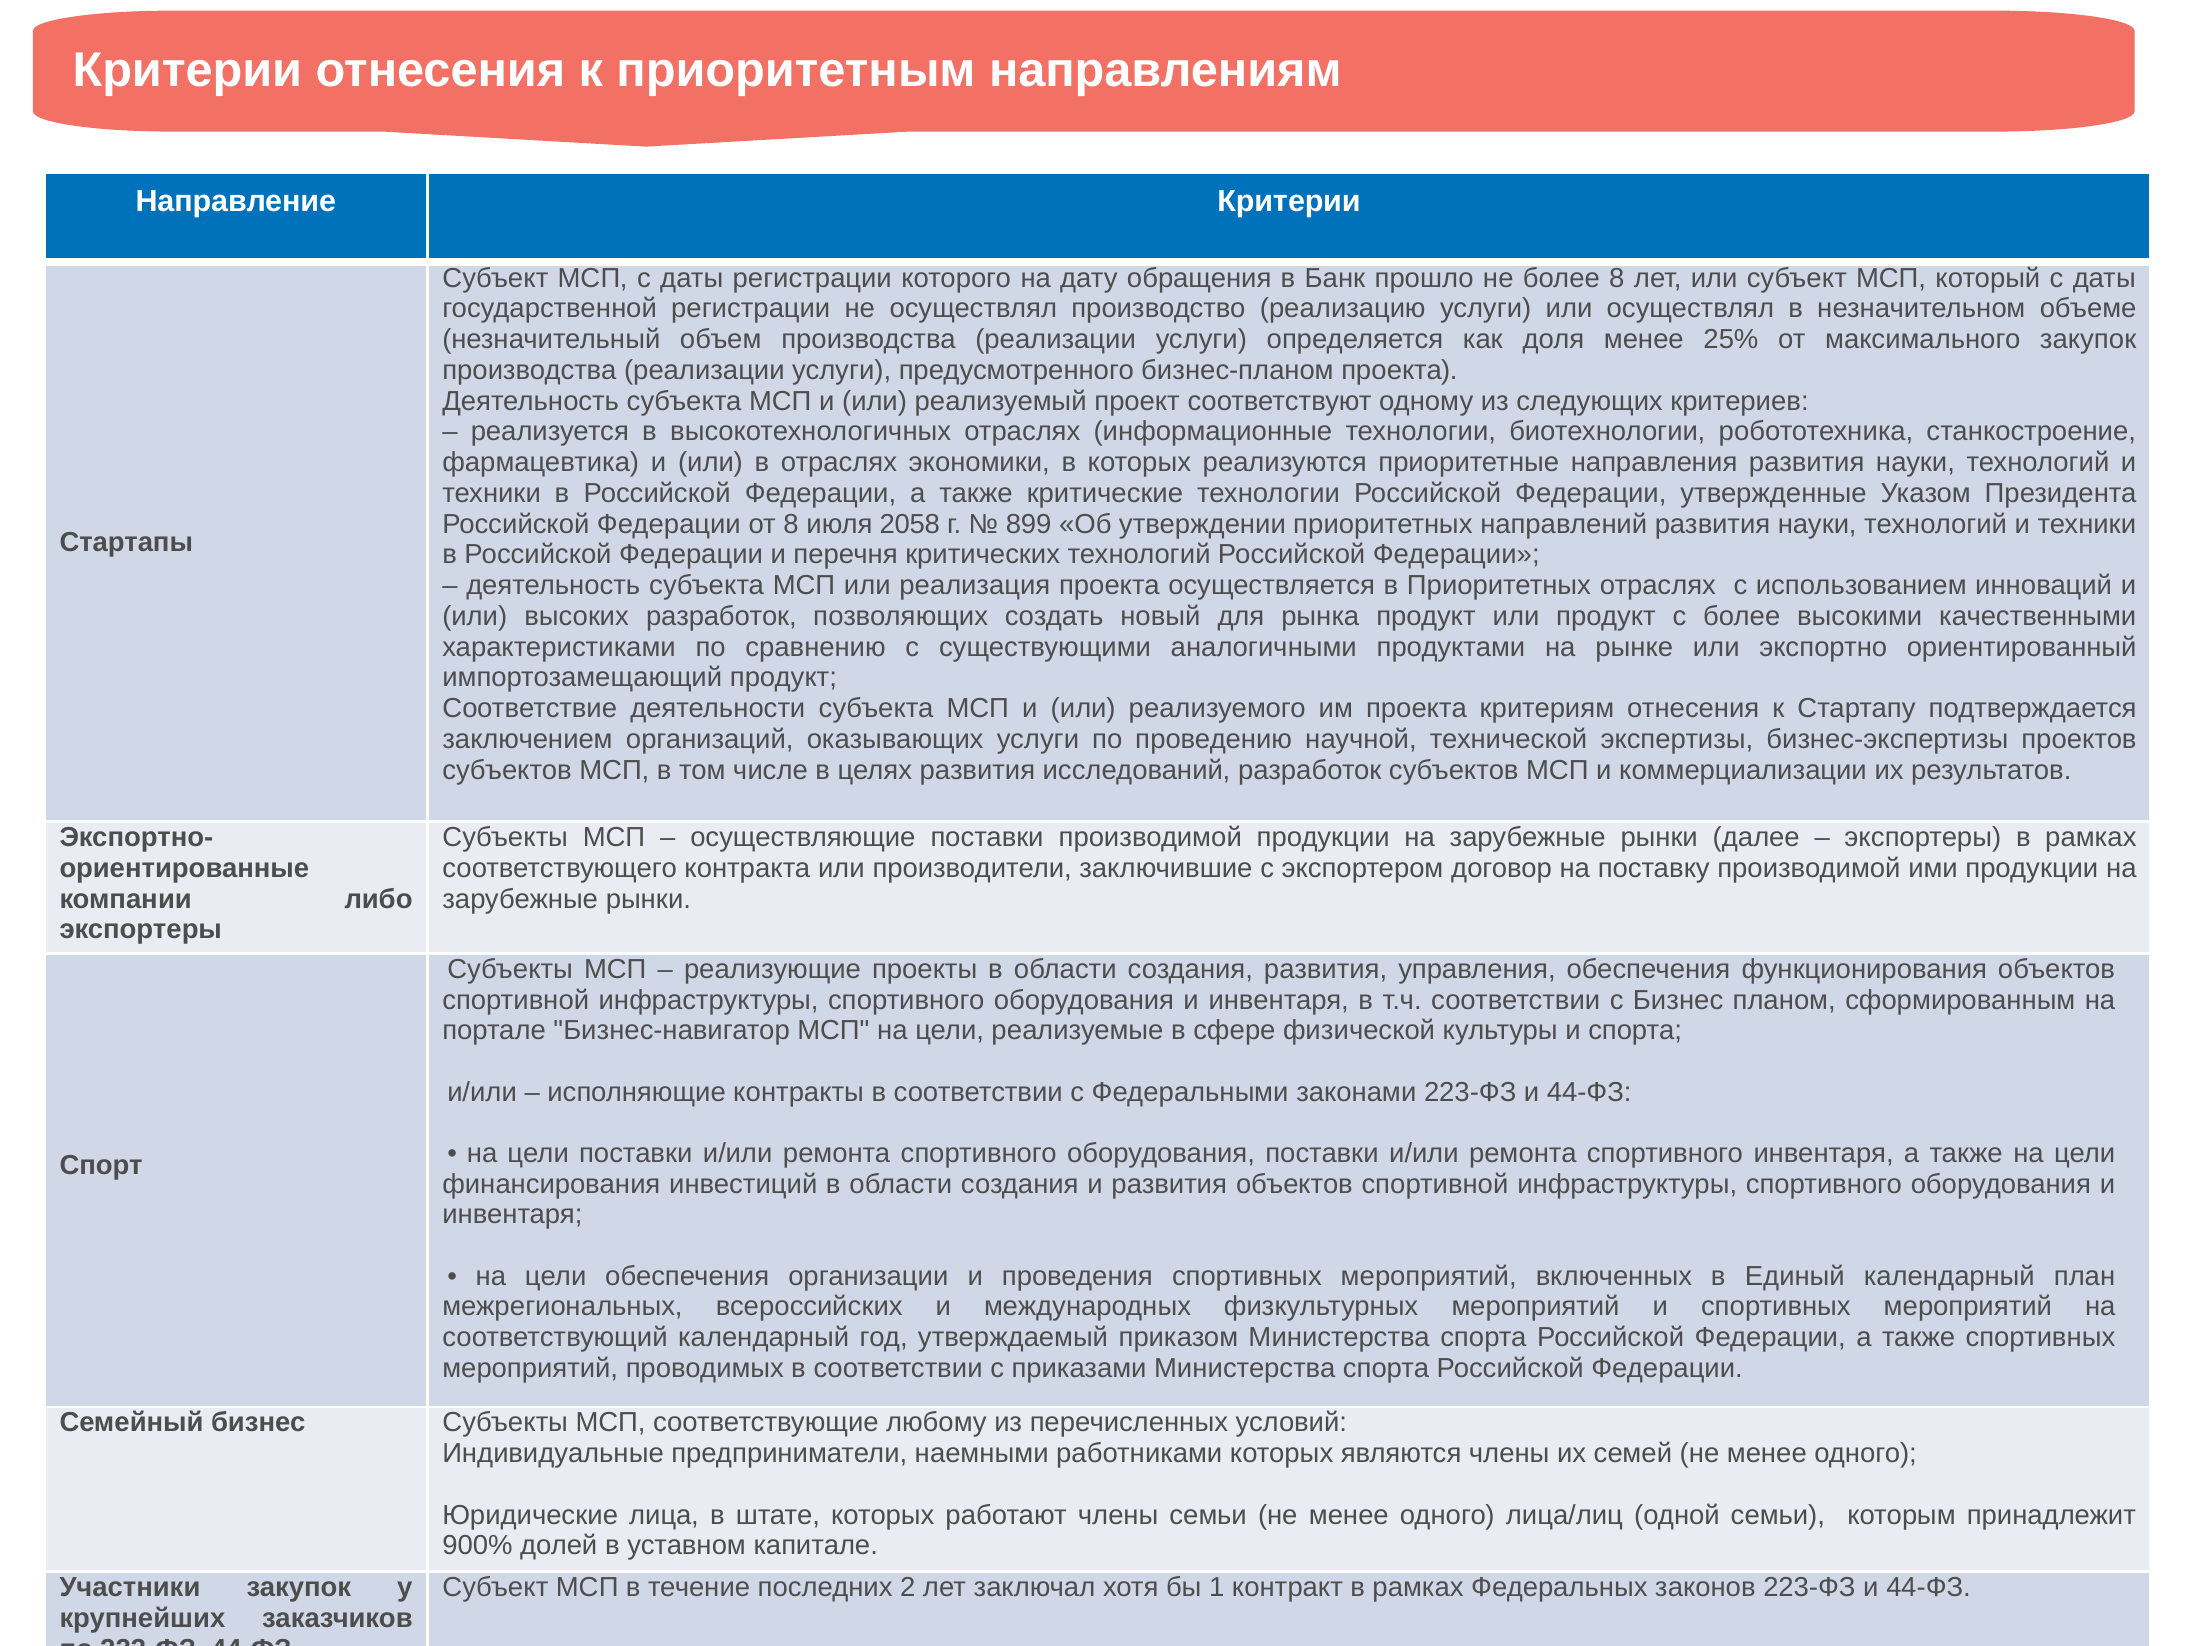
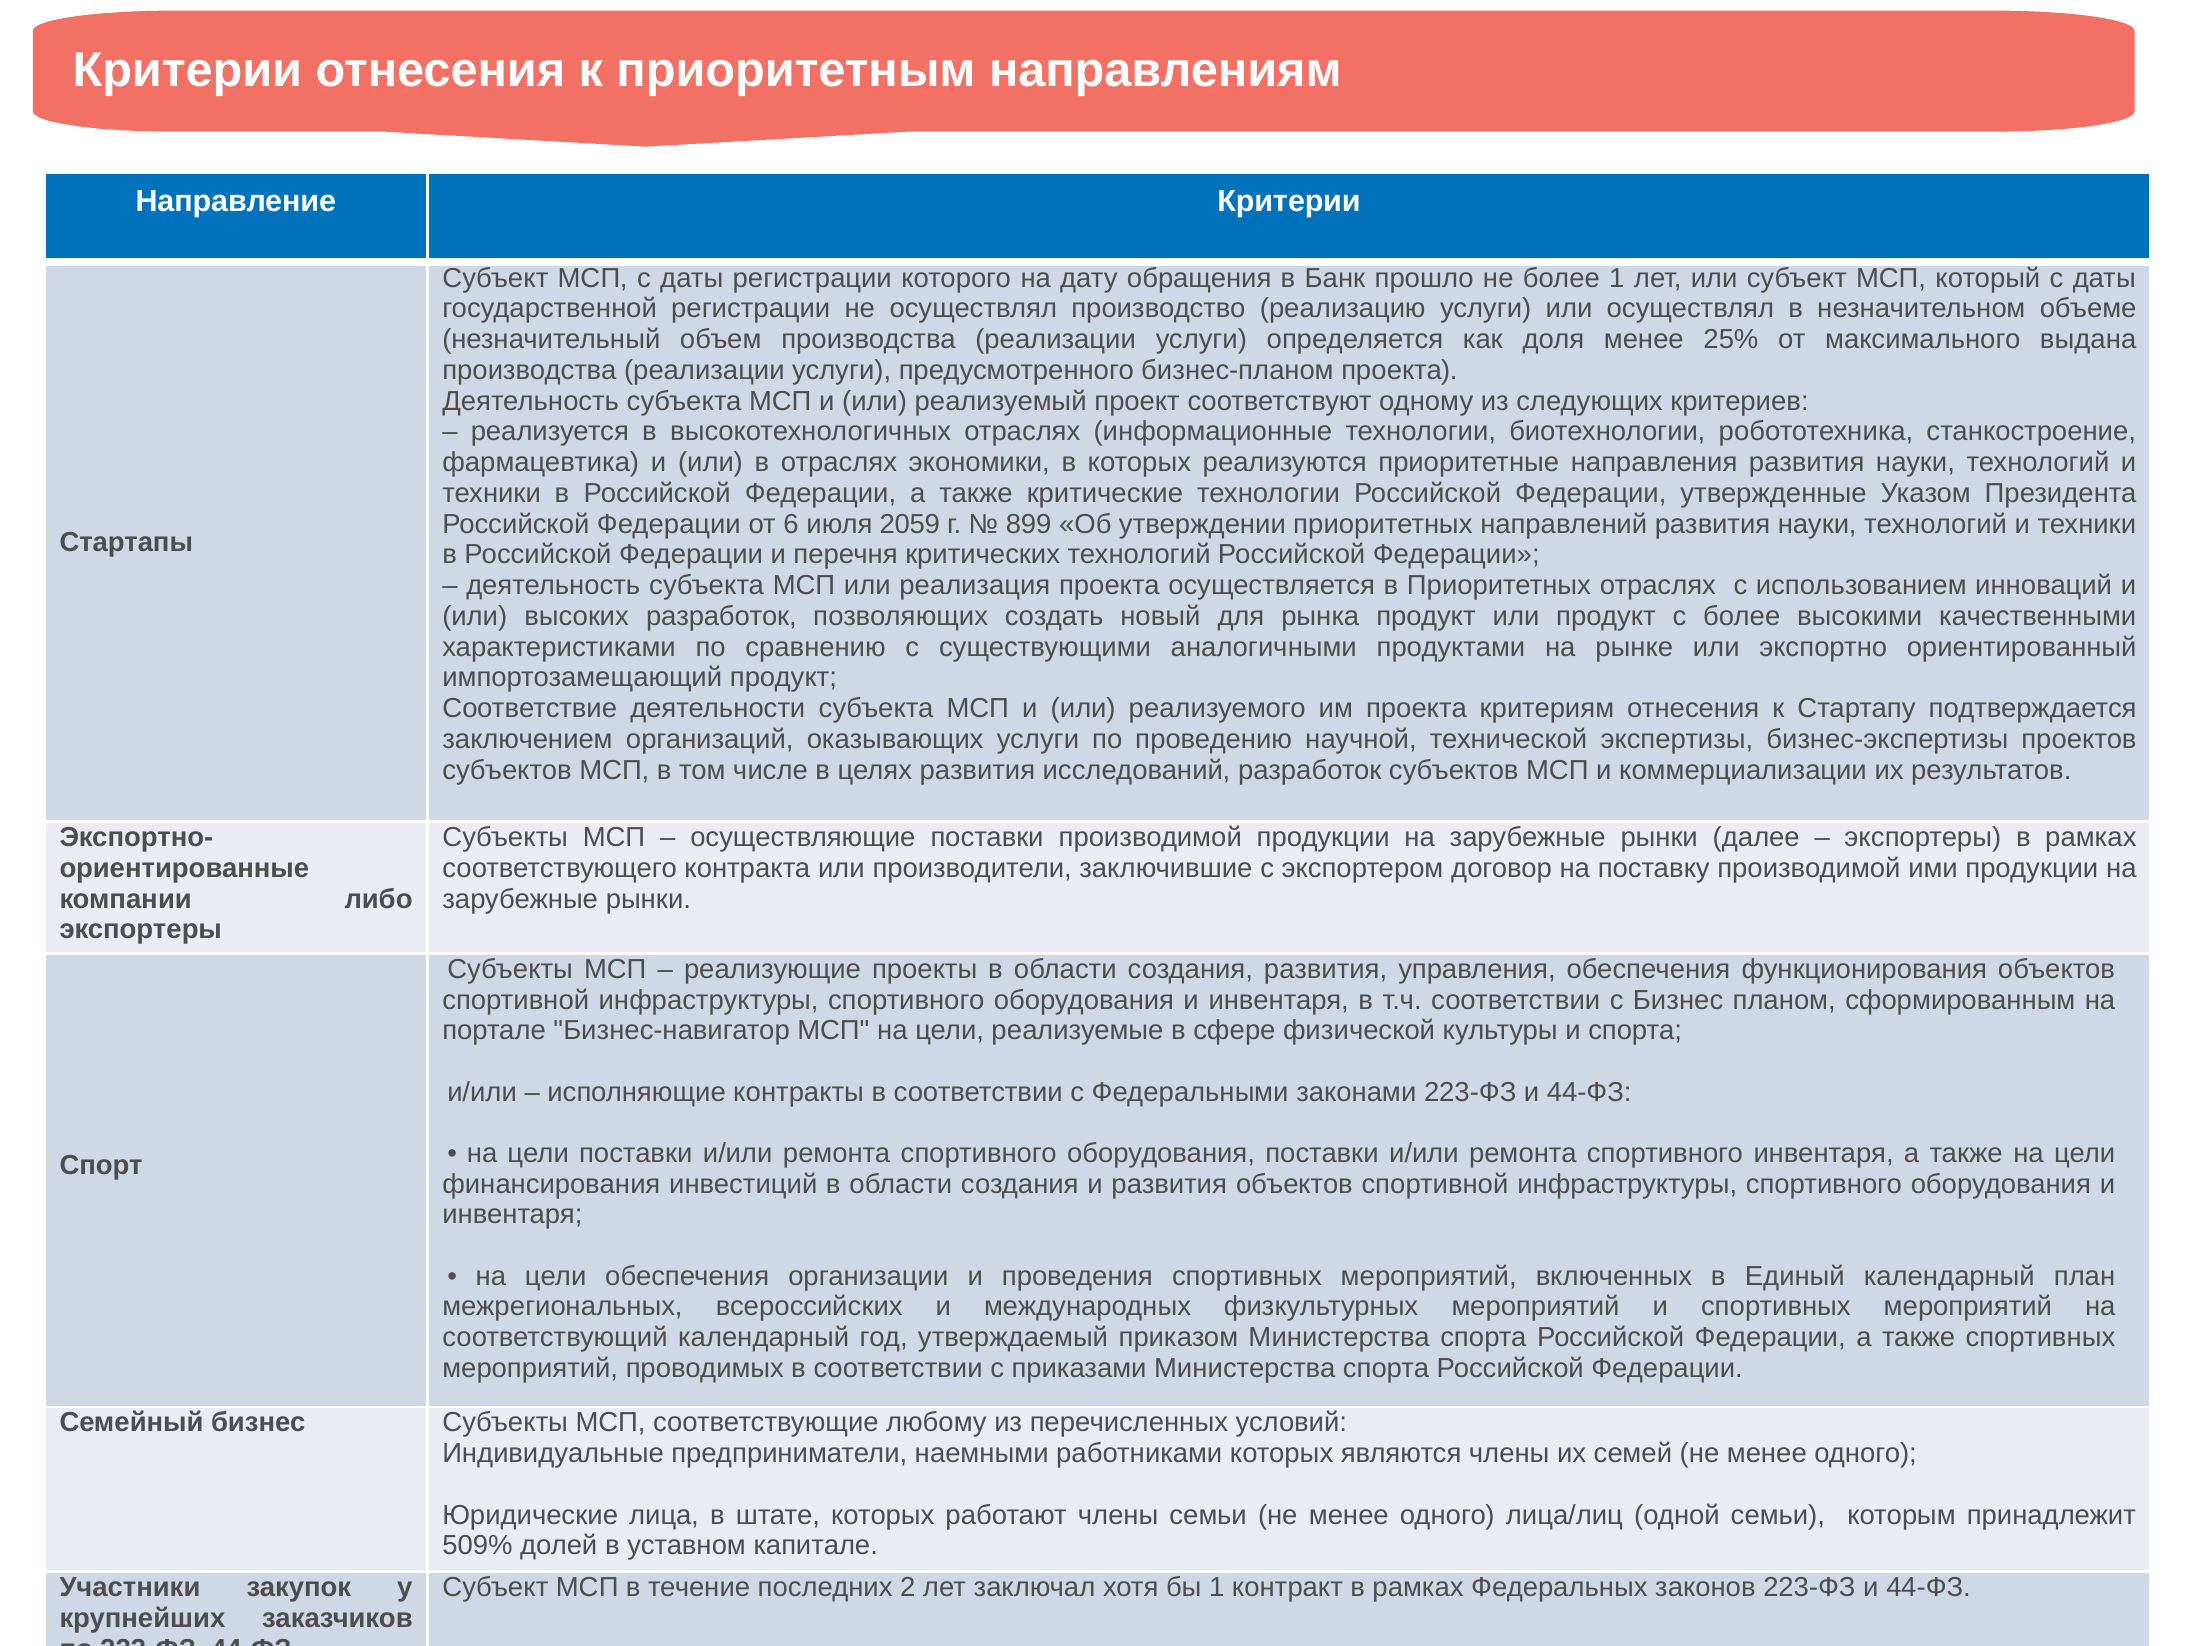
более 8: 8 -> 1 (1617, 278)
максимального закупок: закупок -> выдана (2088, 340)
от 8: 8 -> 6 (791, 524)
2058: 2058 -> 2059 (910, 524)
900%: 900% -> 509% (478, 1546)
